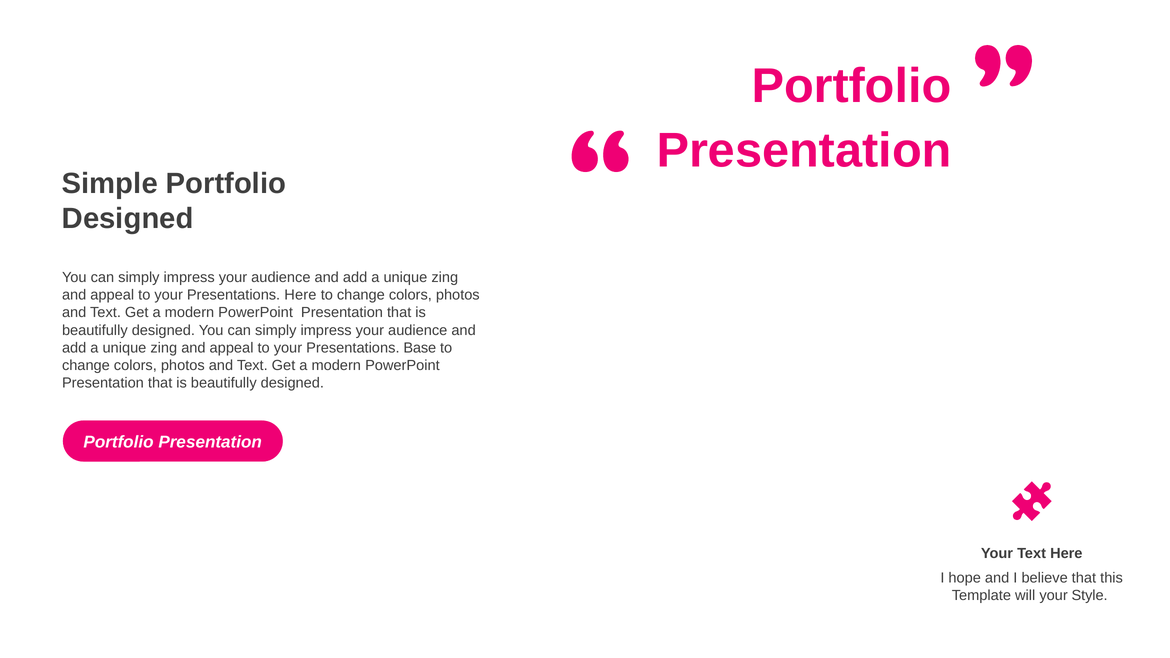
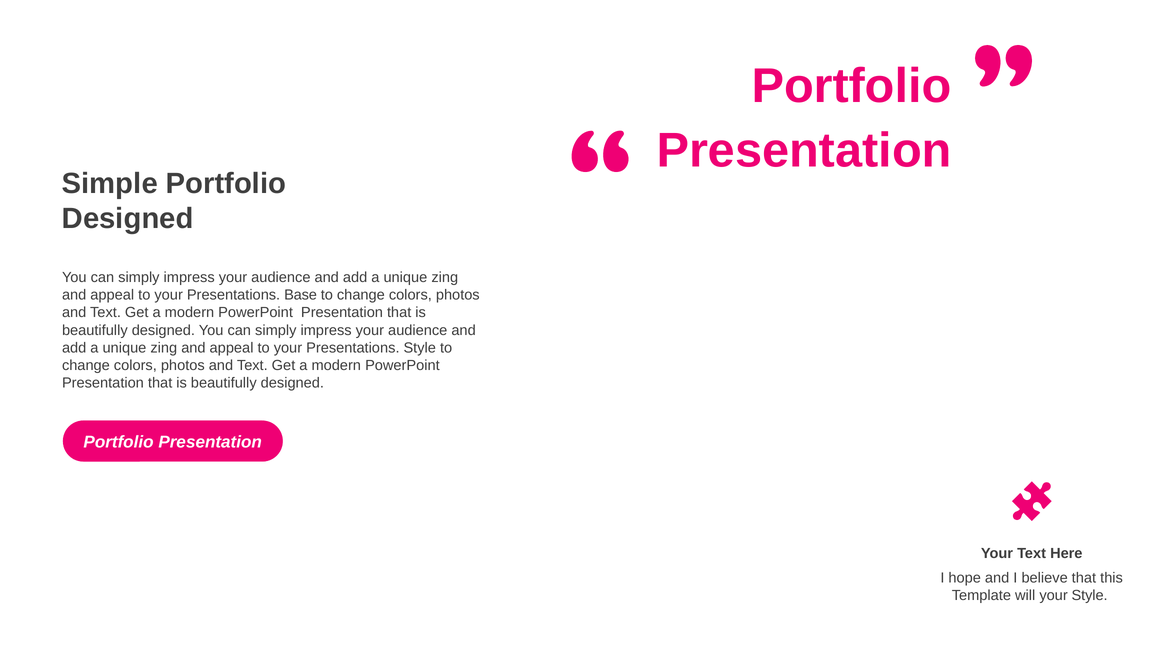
Presentations Here: Here -> Base (301, 295)
Presentations Base: Base -> Style (420, 348)
